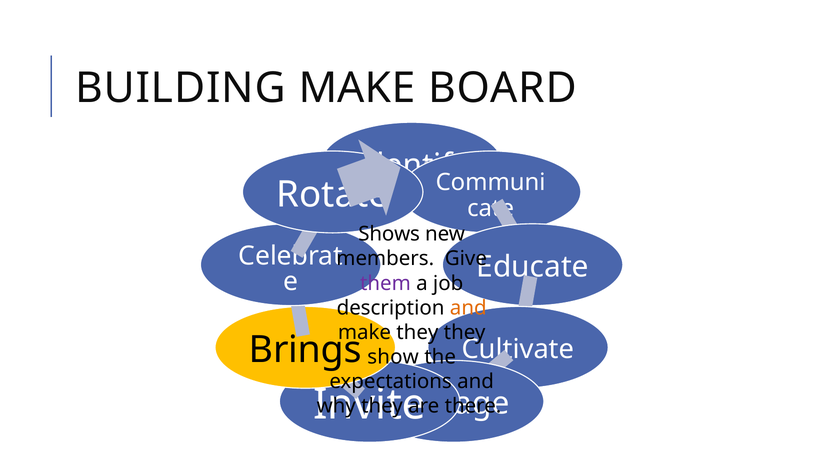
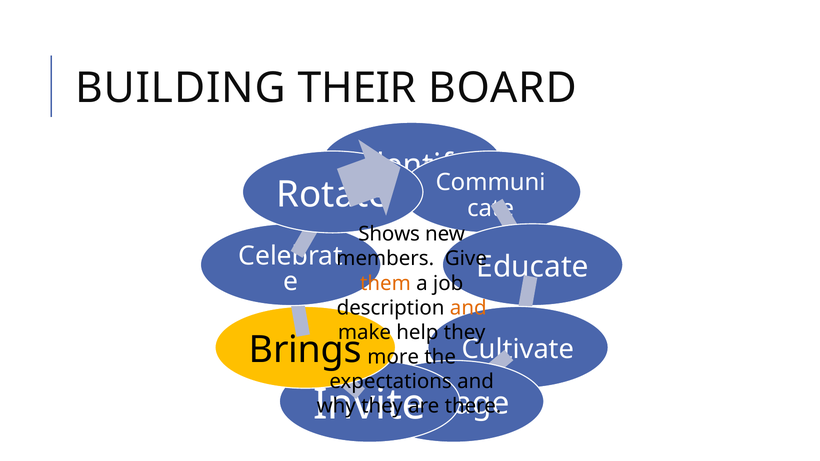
BUILDING MAKE: MAKE -> THEIR (357, 88)
them colour: purple -> orange (385, 283)
make they: they -> help (417, 333)
show: show -> more (393, 357)
